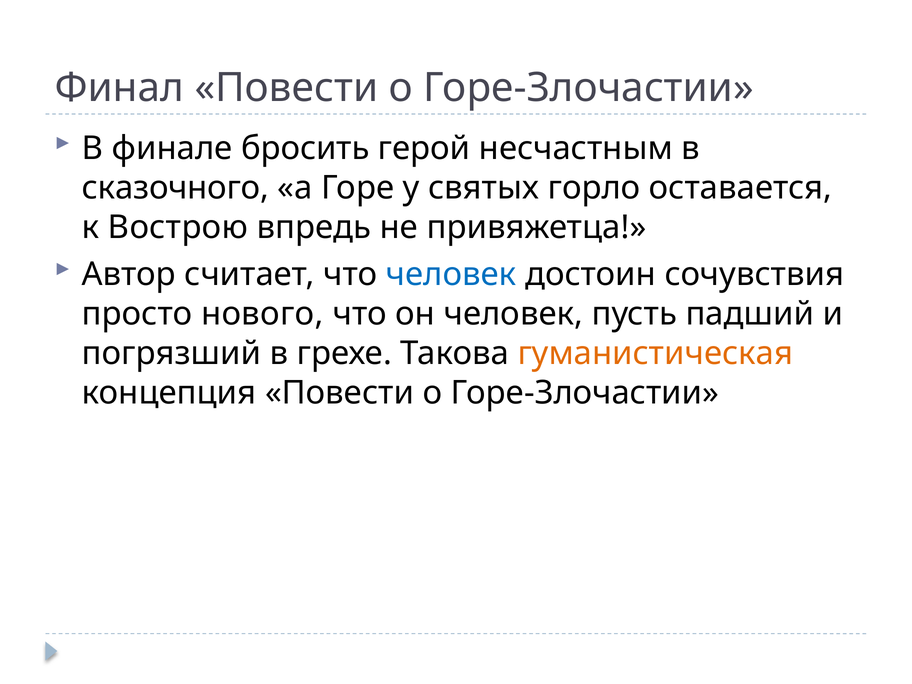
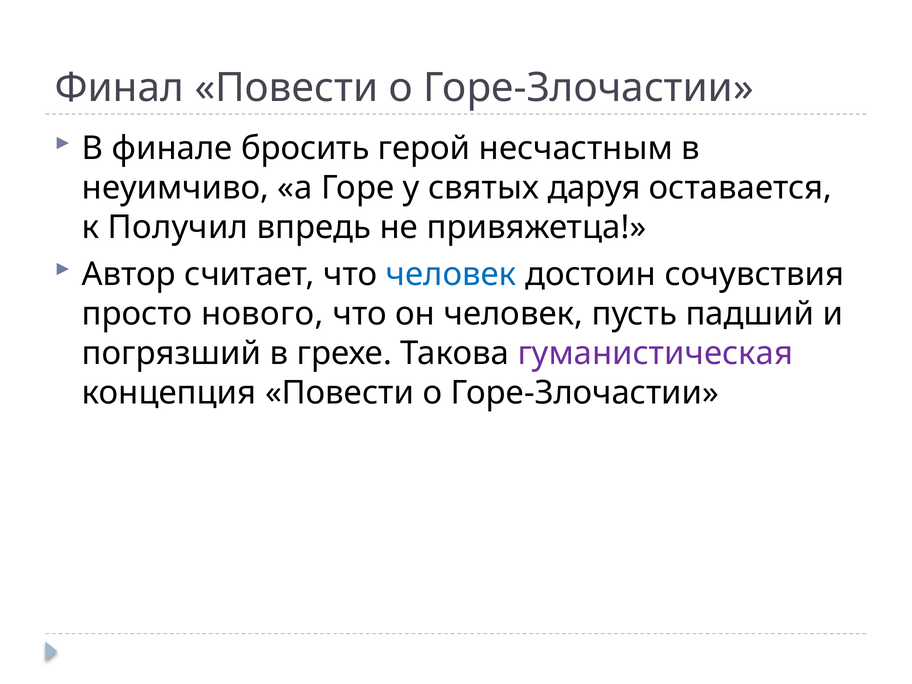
сказочного: сказочного -> неуимчиво (175, 188)
горло: горло -> даруя (594, 188)
Вострою: Вострою -> Получил (178, 227)
гуманистическая colour: orange -> purple (655, 353)
